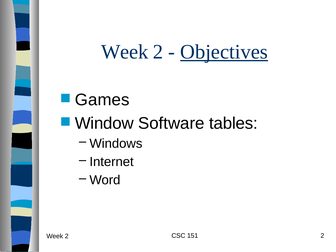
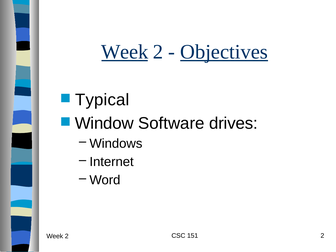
Week underline: none -> present (125, 52)
Games: Games -> Typical (102, 100)
tables: tables -> drives (233, 123)
